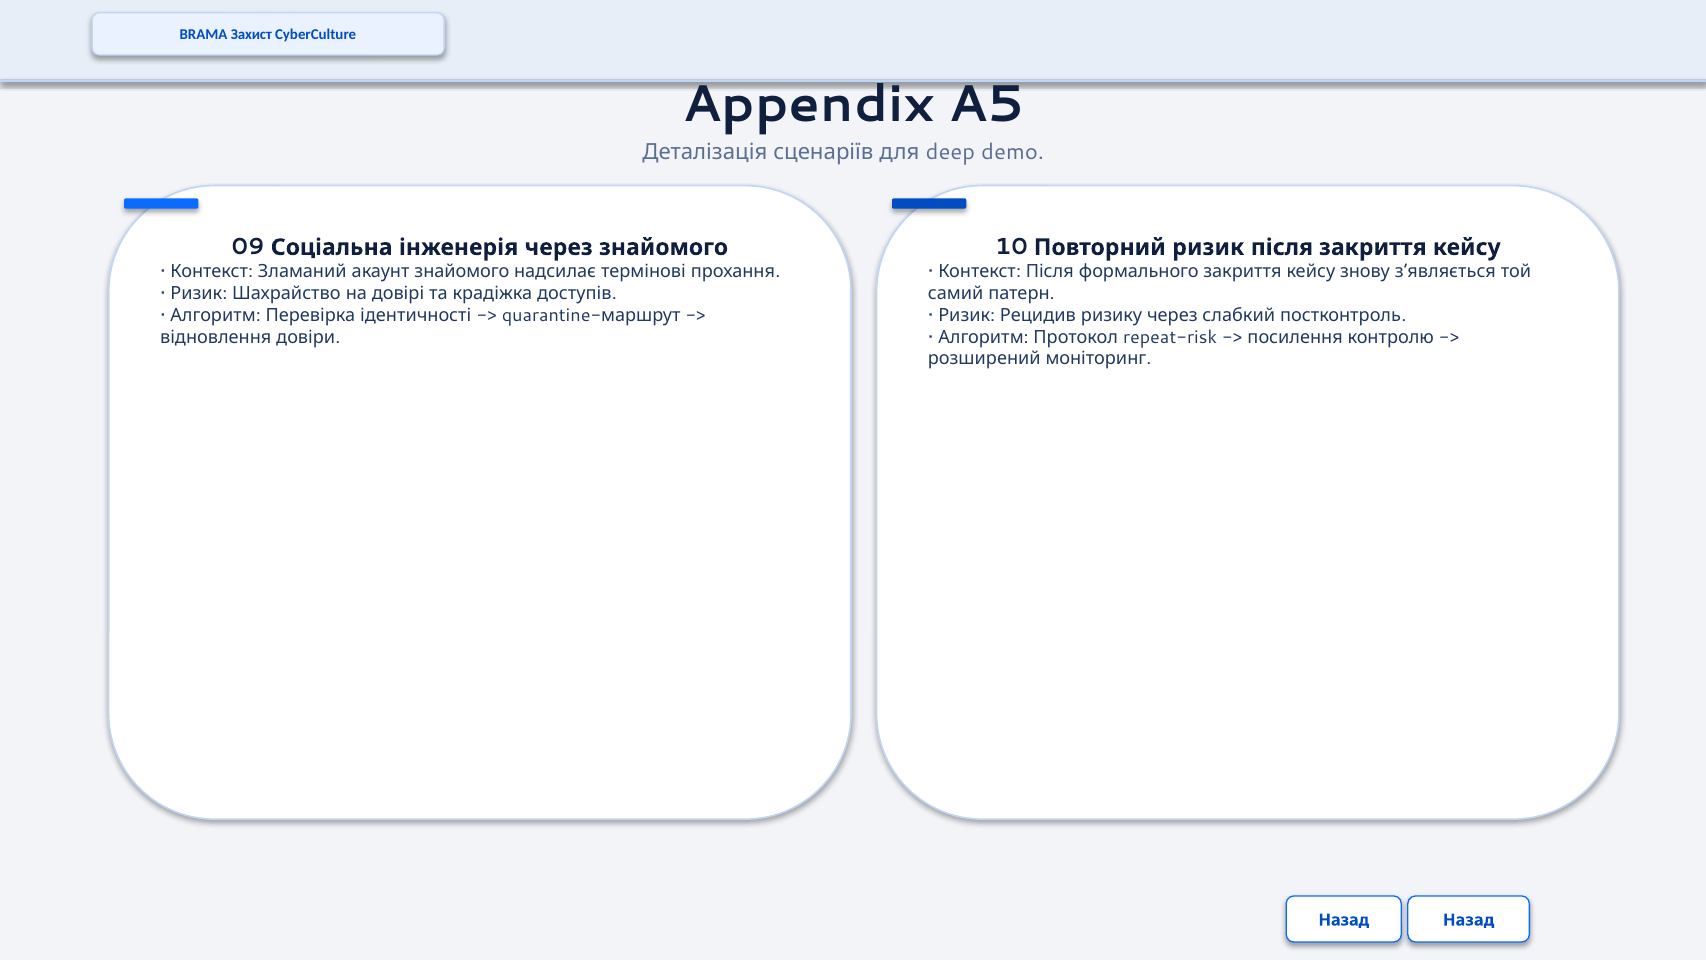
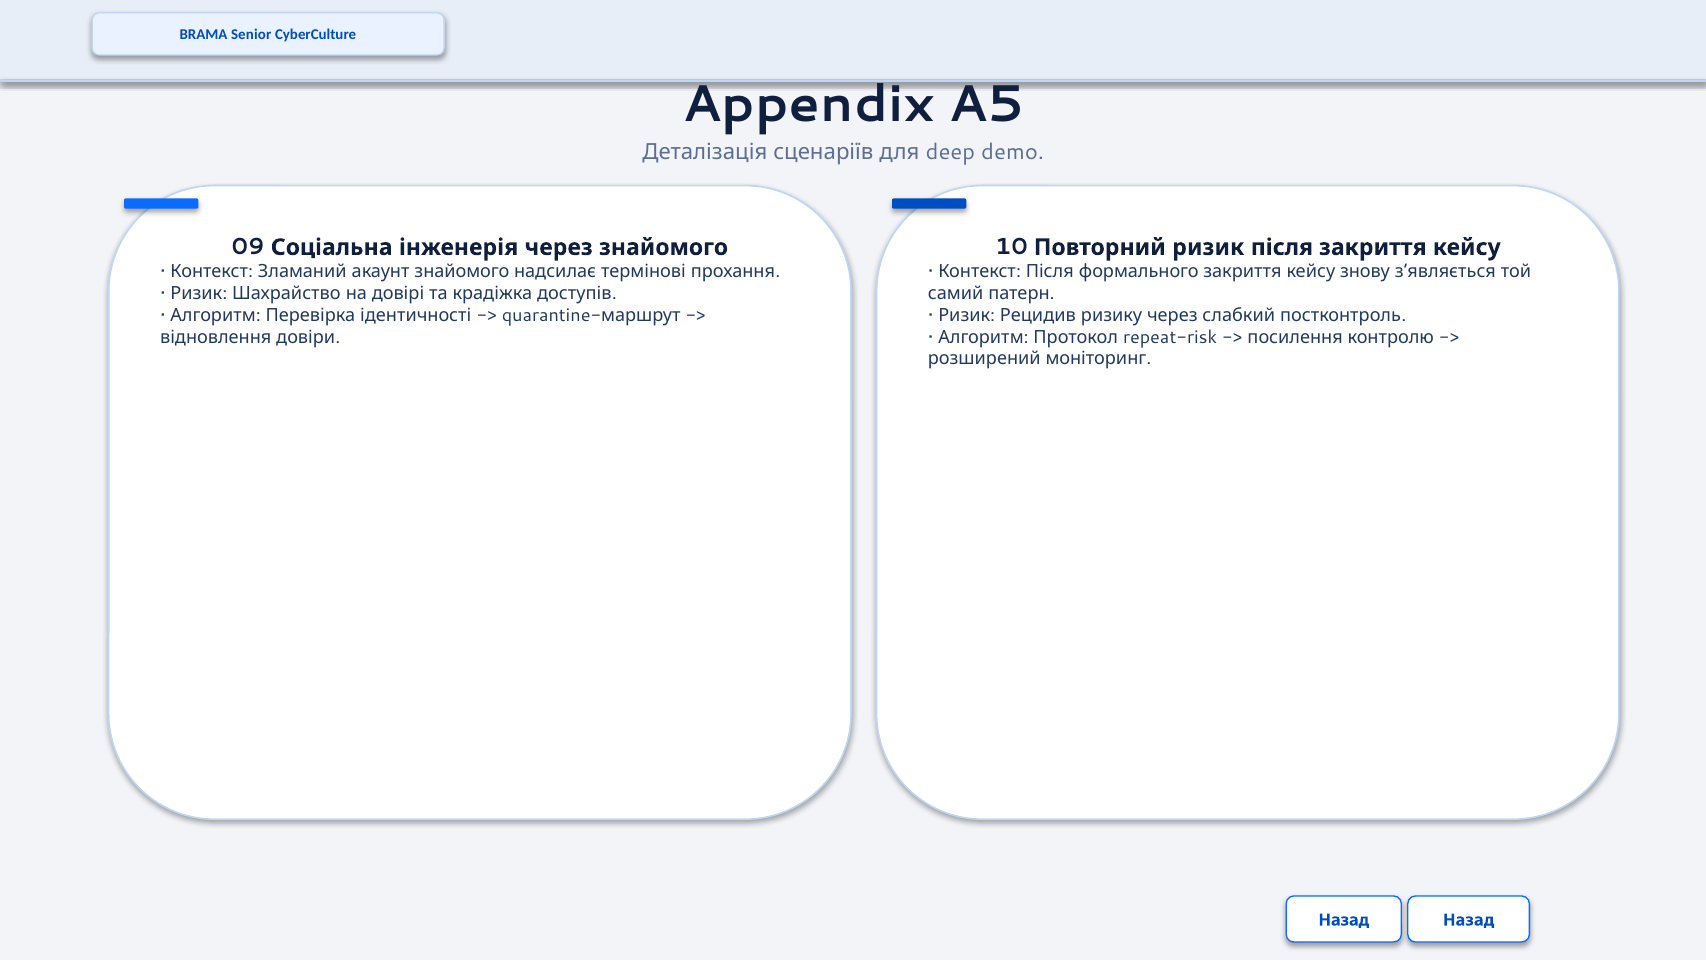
Захист: Захист -> Senior (251, 35)
